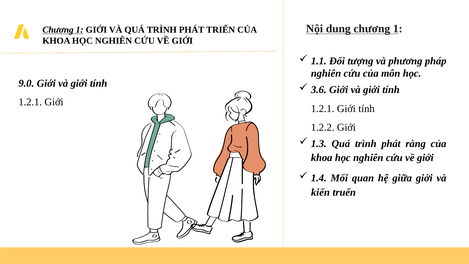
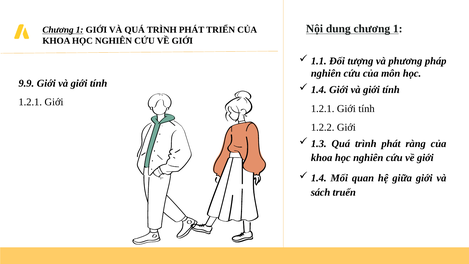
9.0: 9.0 -> 9.9 (26, 83)
3.6: 3.6 -> 1.4 (319, 90)
kiến: kiến -> sách (321, 192)
